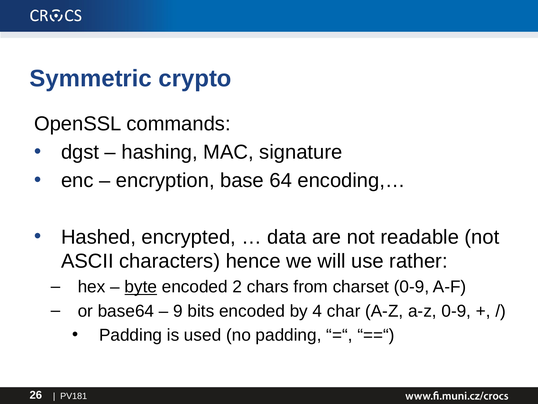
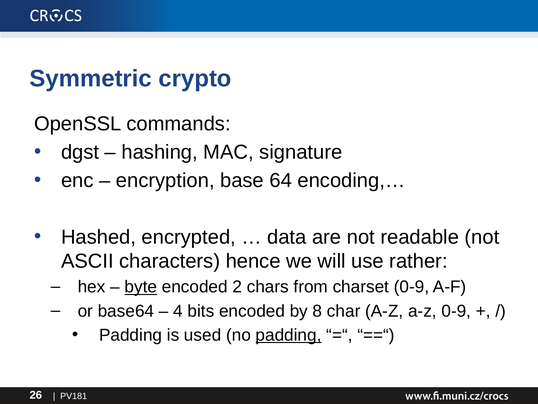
9: 9 -> 4 (178, 311)
4: 4 -> 8 (317, 311)
padding underline: none -> present (289, 335)
